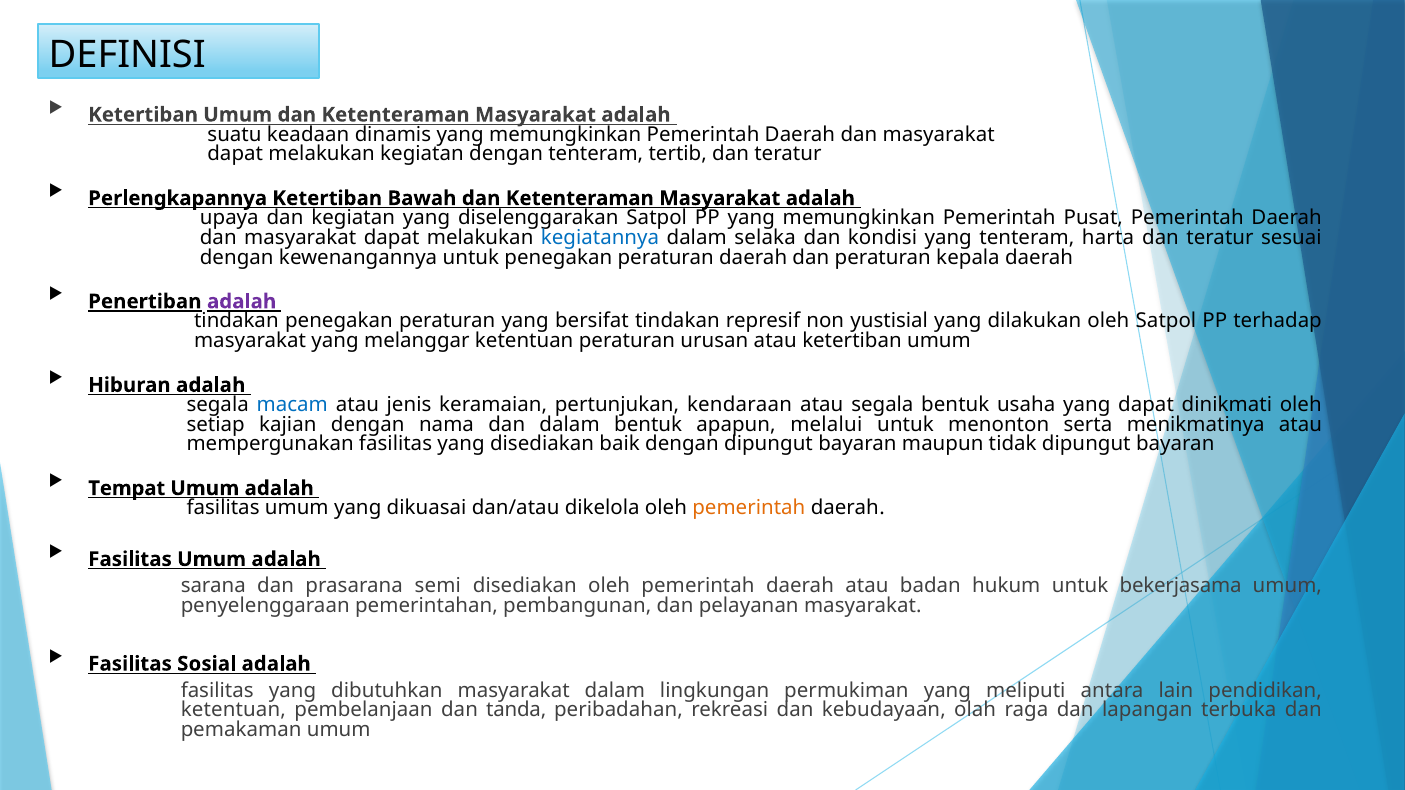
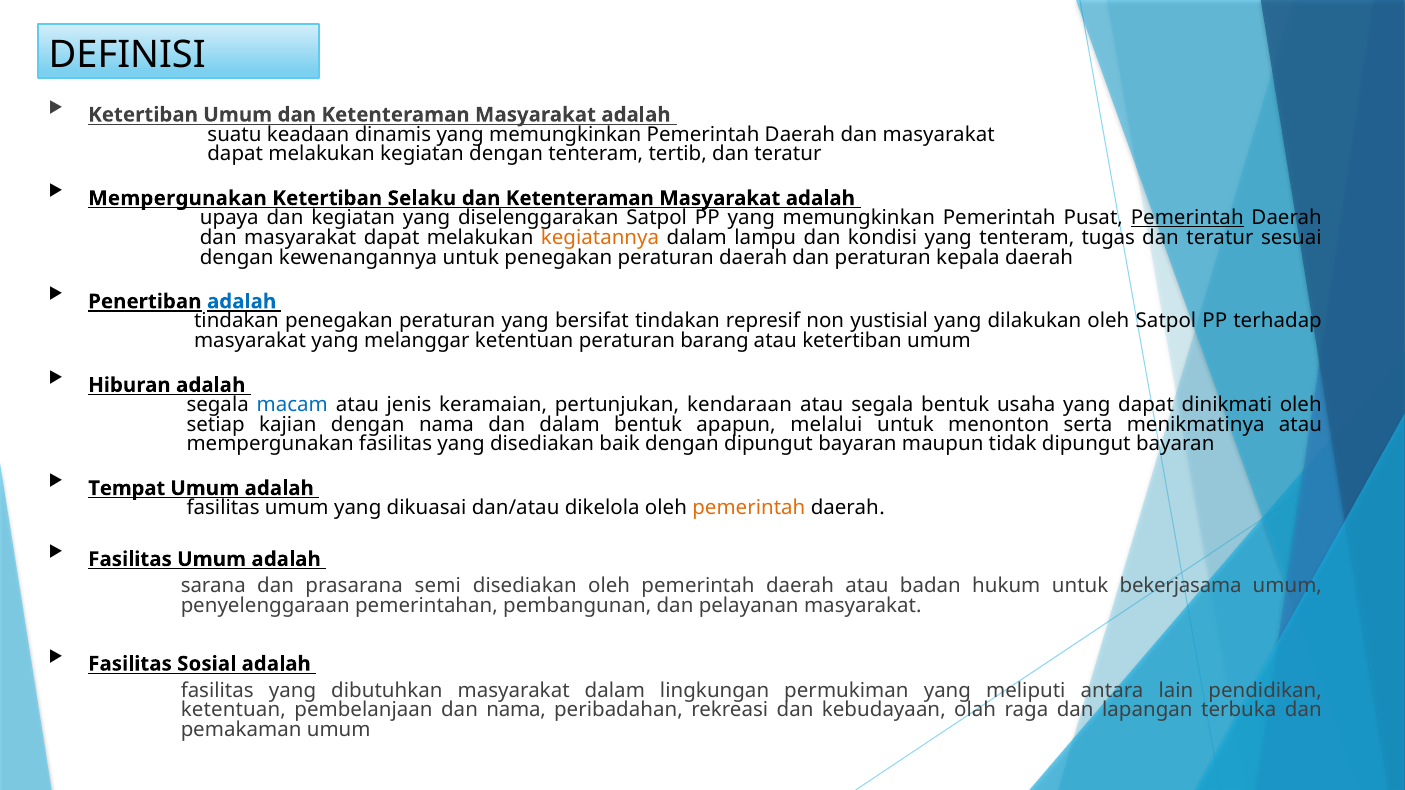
Perlengkapannya: Perlengkapannya -> Mempergunakan (178, 198)
Bawah: Bawah -> Selaku (422, 198)
Pemerintah underline: none -> present (1187, 218)
kegiatannya colour: blue -> orange (600, 238)
selaka: selaka -> lampu (765, 238)
harta: harta -> tugas (1108, 238)
adalah colour: purple -> blue (242, 302)
urusan: urusan -> barang (714, 341)
dan tanda: tanda -> nama (516, 710)
